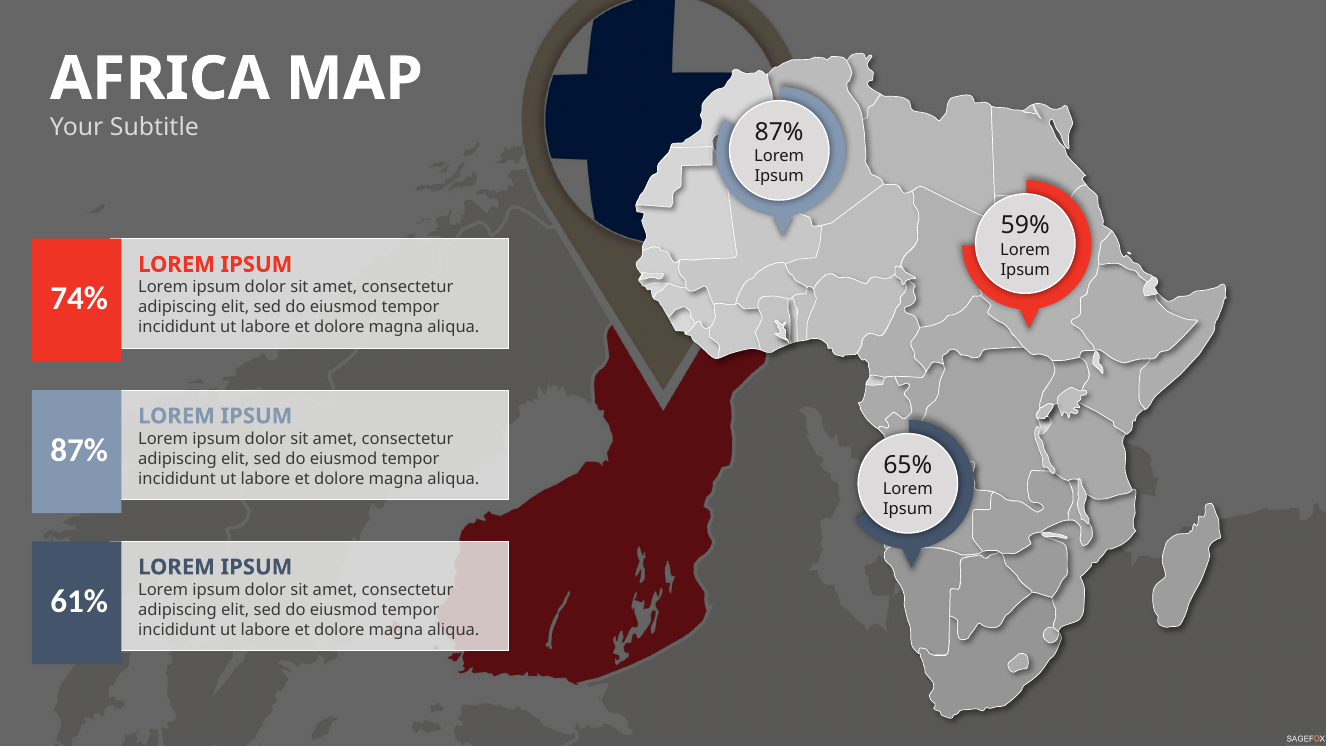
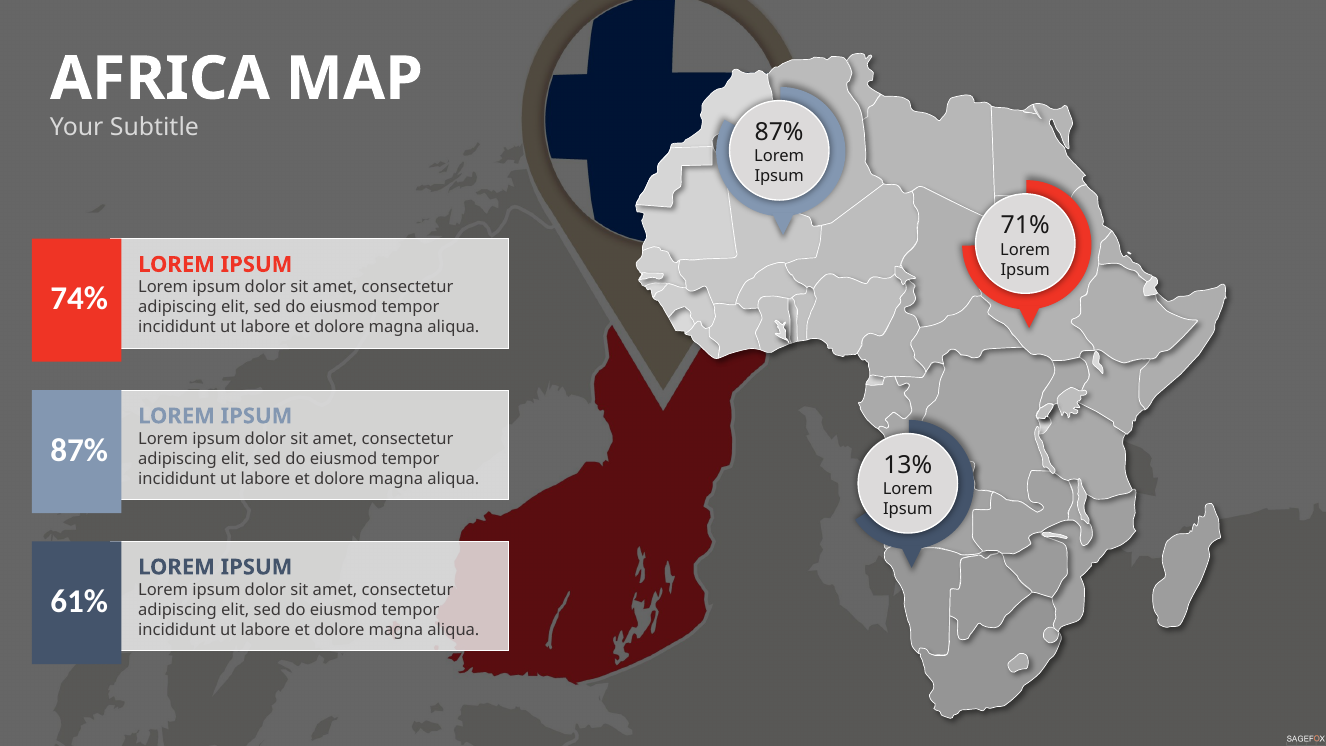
59%: 59% -> 71% (1025, 225)
65%: 65% -> 13% (908, 465)
